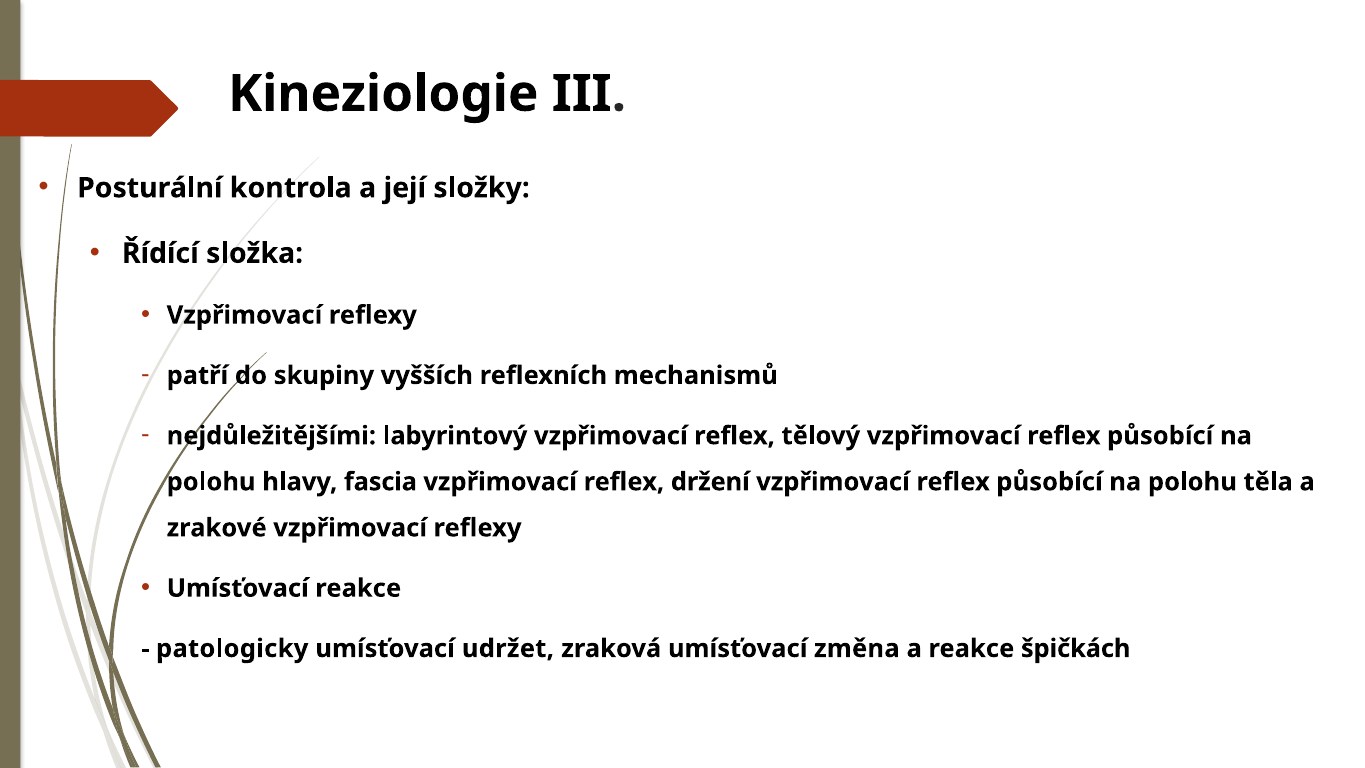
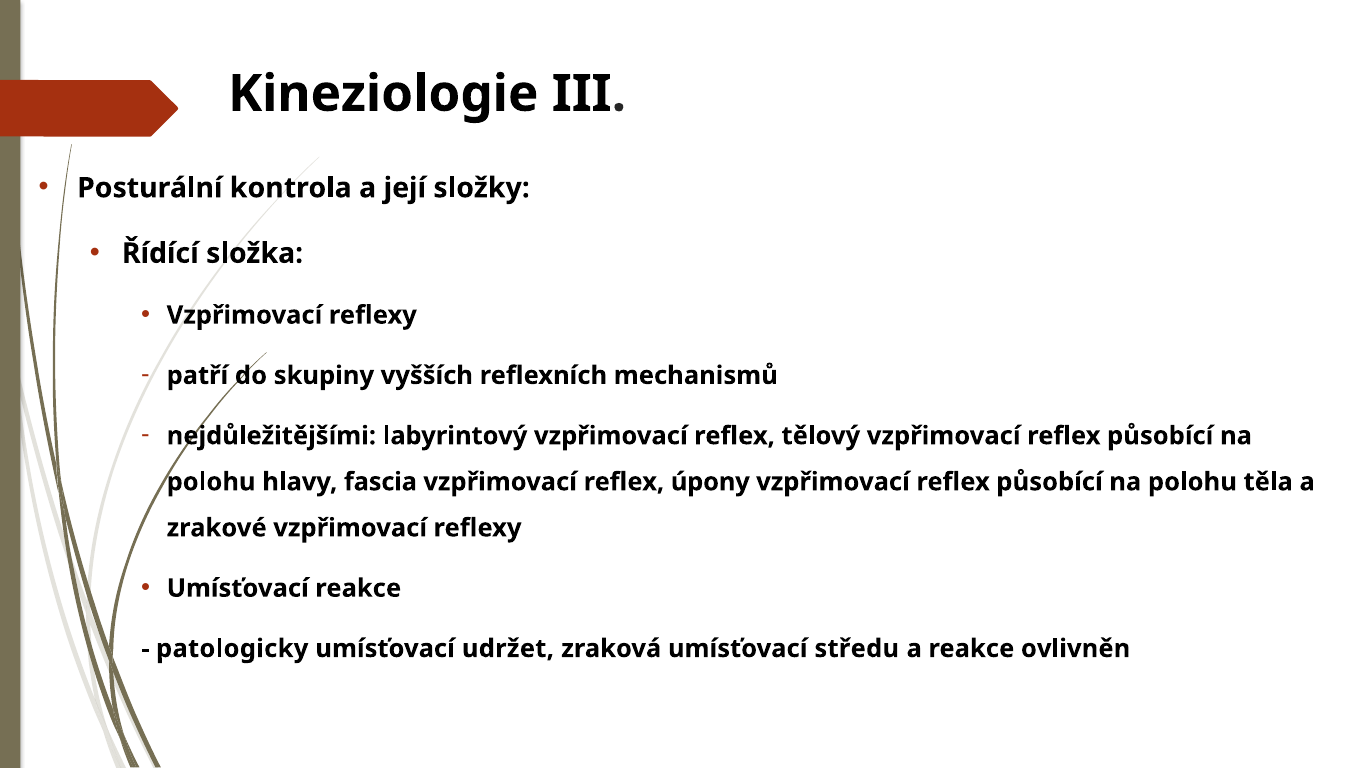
držení: držení -> úpony (710, 482)
změna: změna -> středu (857, 648)
špičkách: špičkách -> ovlivněn (1076, 648)
